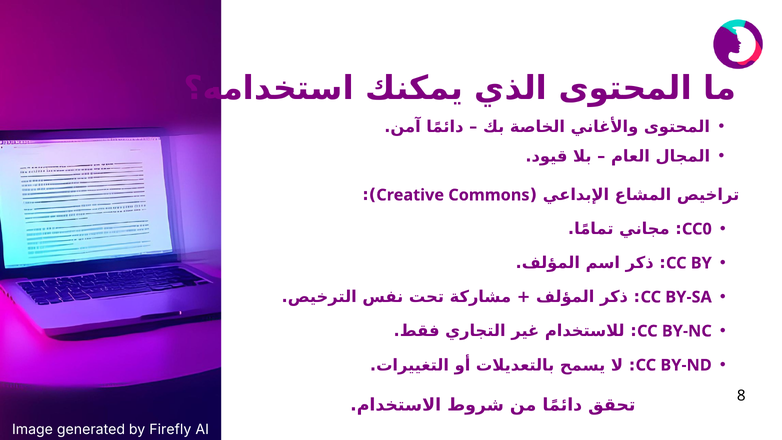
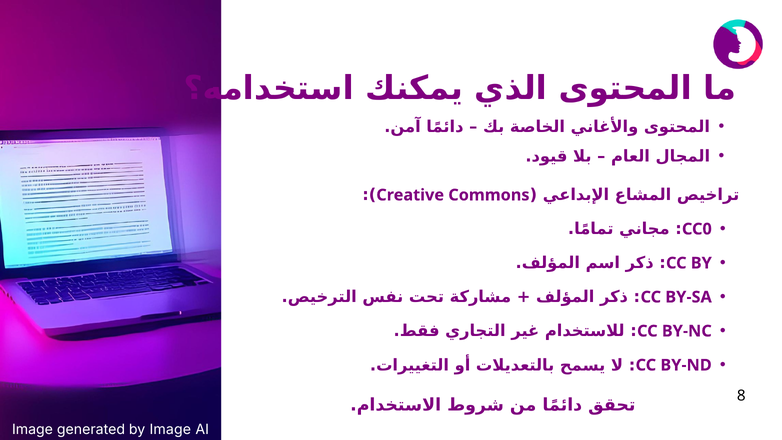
by Firefly: Firefly -> Image (170, 429)
